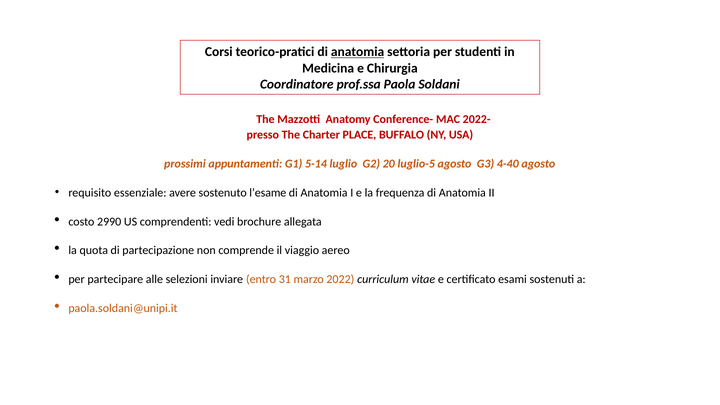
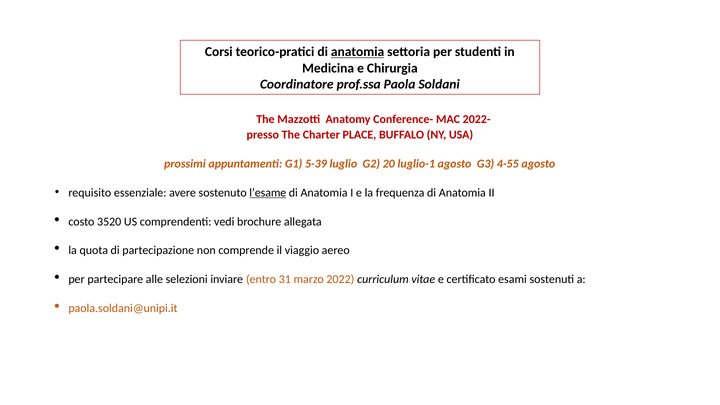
5-14: 5-14 -> 5-39 (316, 164)
luglio-5: luglio-5 -> luglio-1 (416, 164)
4-40: 4-40 -> 4-55 (508, 164)
l’esame underline: none -> present (268, 193)
2990: 2990 -> 3520 (109, 222)
